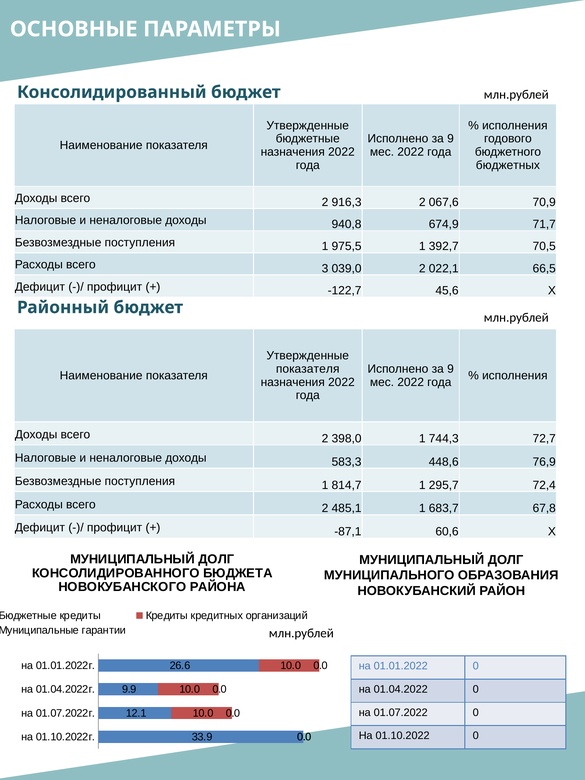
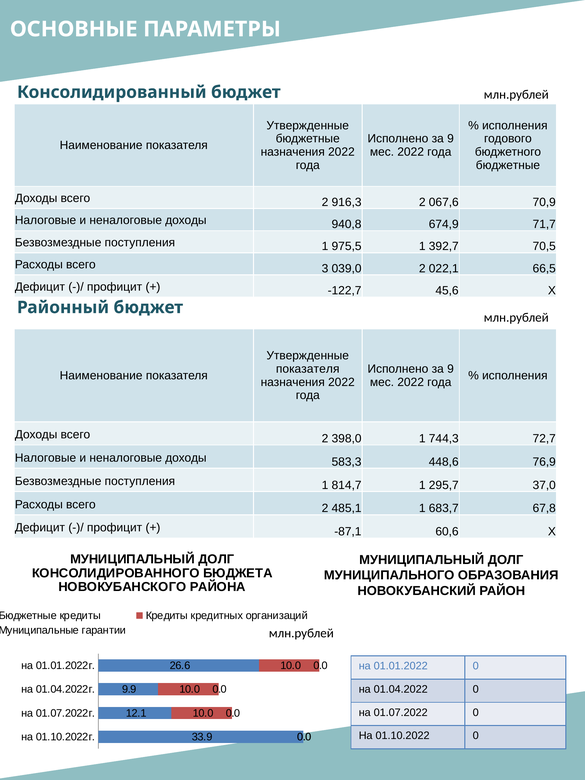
бюджетных: бюджетных -> бюджетные (508, 165)
72,4: 72,4 -> 37,0 (544, 485)
